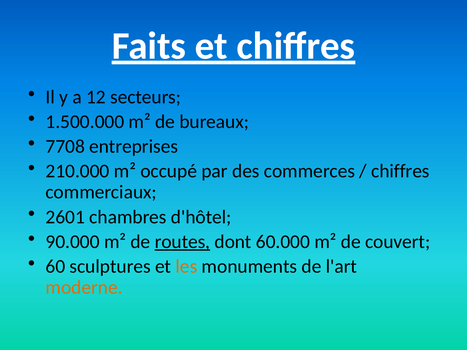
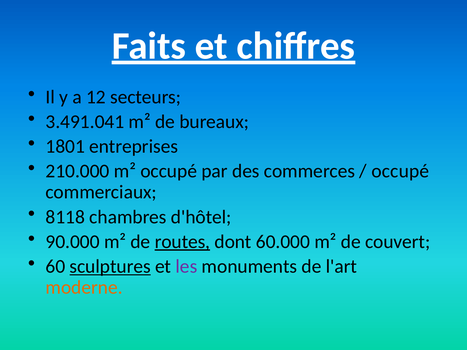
1.500.000: 1.500.000 -> 3.491.041 (85, 122)
7708: 7708 -> 1801 (65, 147)
chiffres: chiffres -> occupé (400, 171)
2601: 2601 -> 8118 (65, 217)
sculptures underline: none -> present (110, 267)
les colour: orange -> purple (186, 267)
